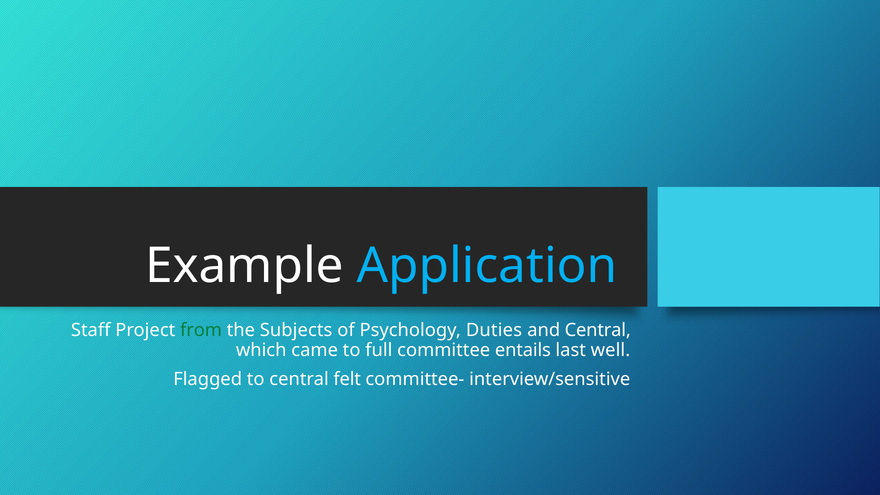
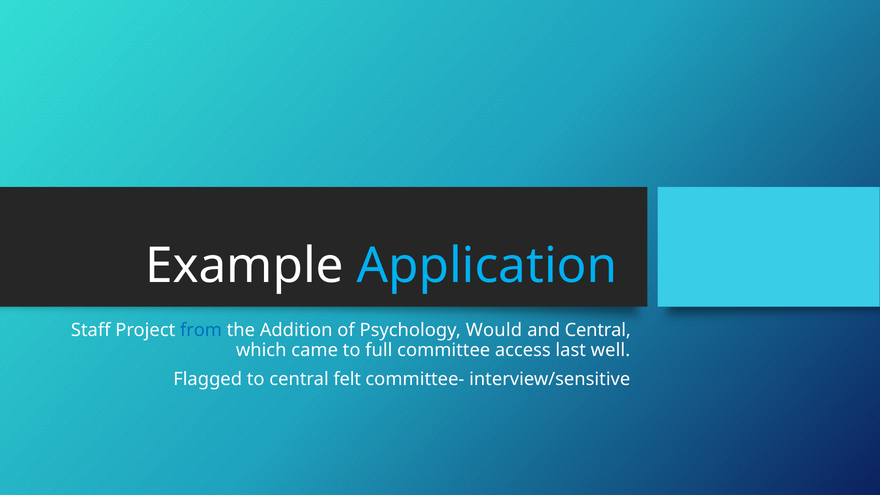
from colour: green -> blue (201, 330)
Subjects: Subjects -> Addition (296, 330)
Duties: Duties -> Would (494, 330)
entails: entails -> access (523, 350)
